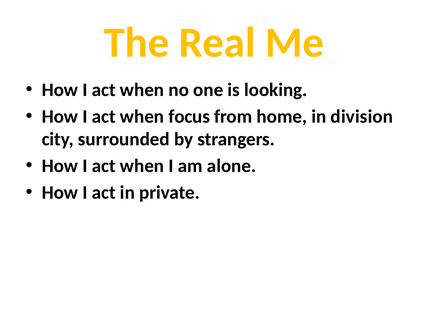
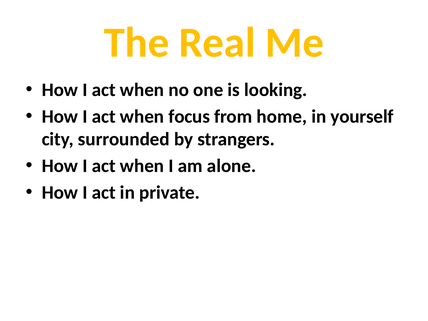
division: division -> yourself (362, 116)
